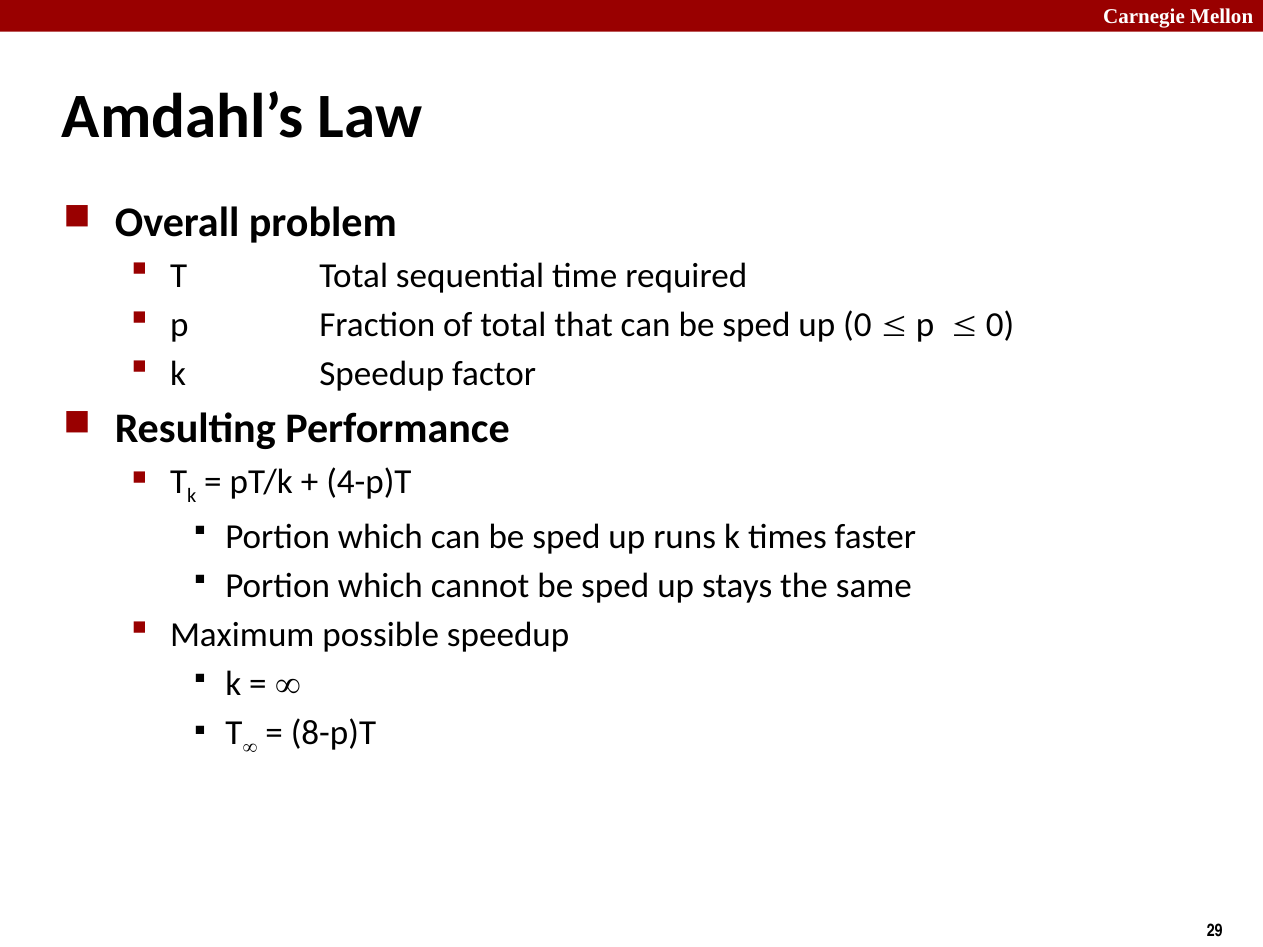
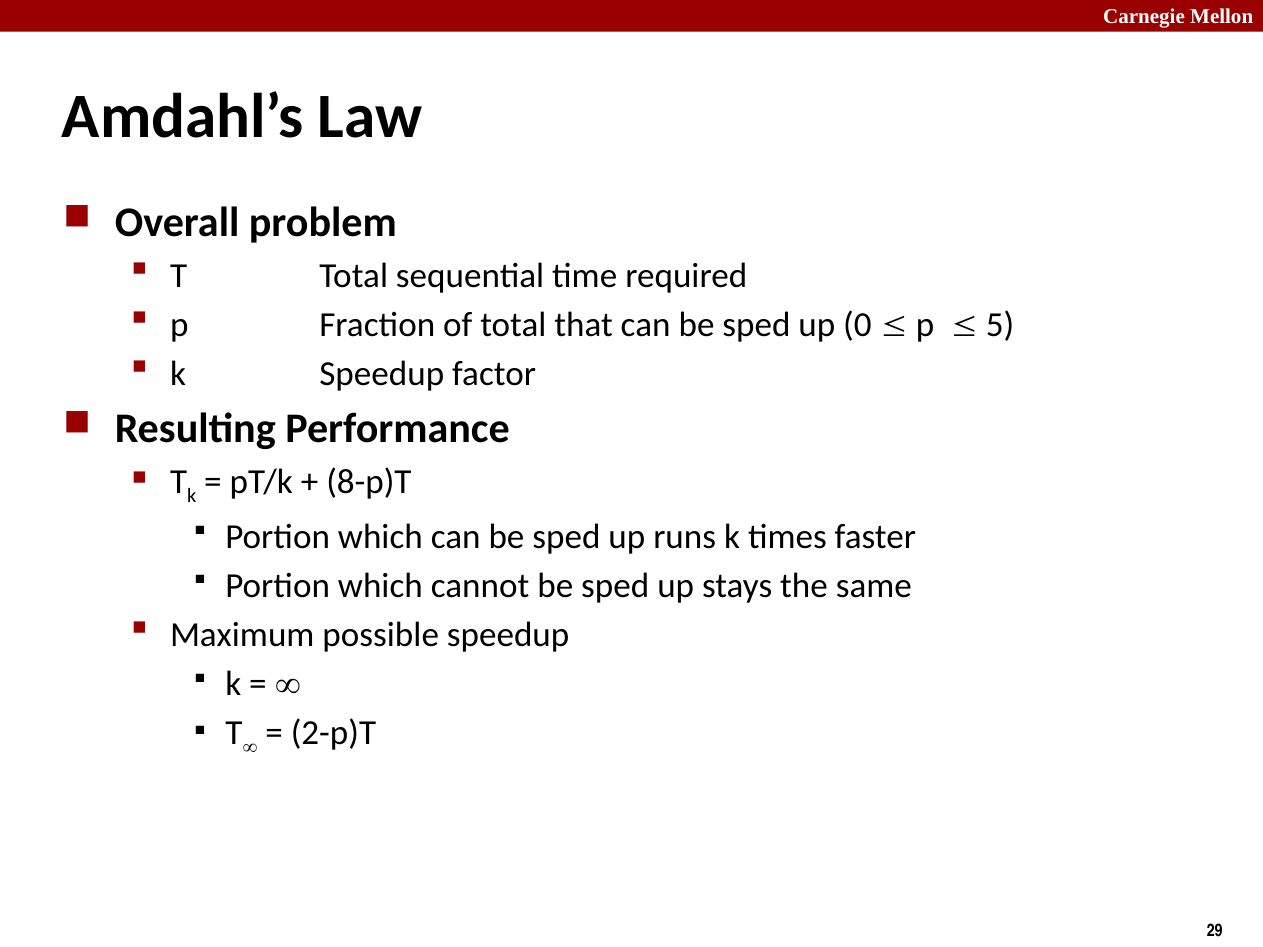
0: 0 -> 5 (1000, 325)
4-p)T: 4-p)T -> 8-p)T (369, 482)
8-p)T: 8-p)T -> 2-p)T (333, 733)
